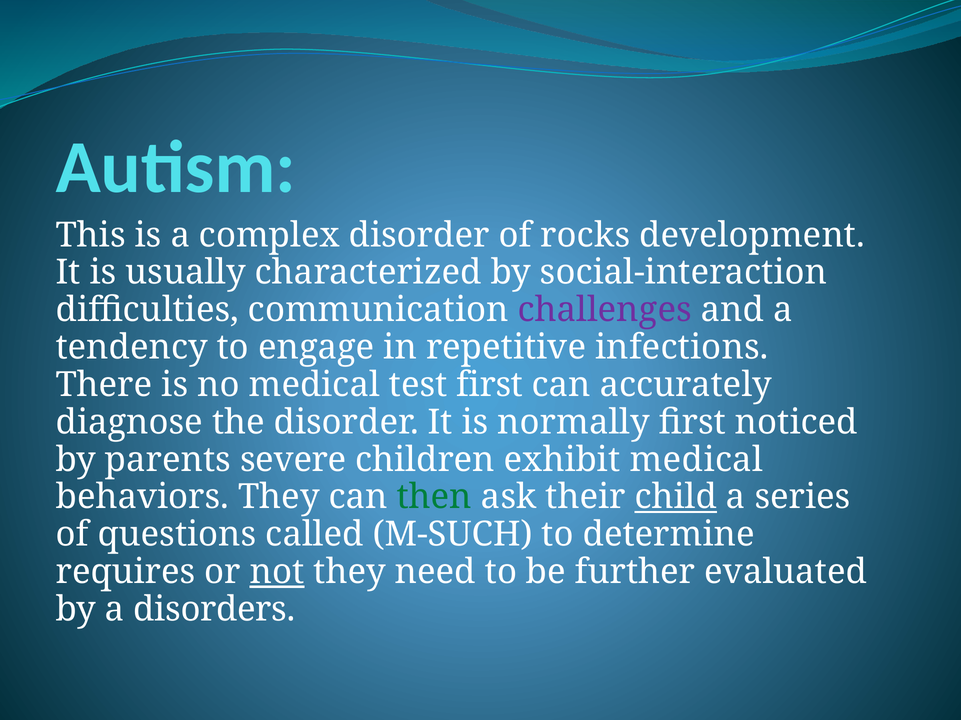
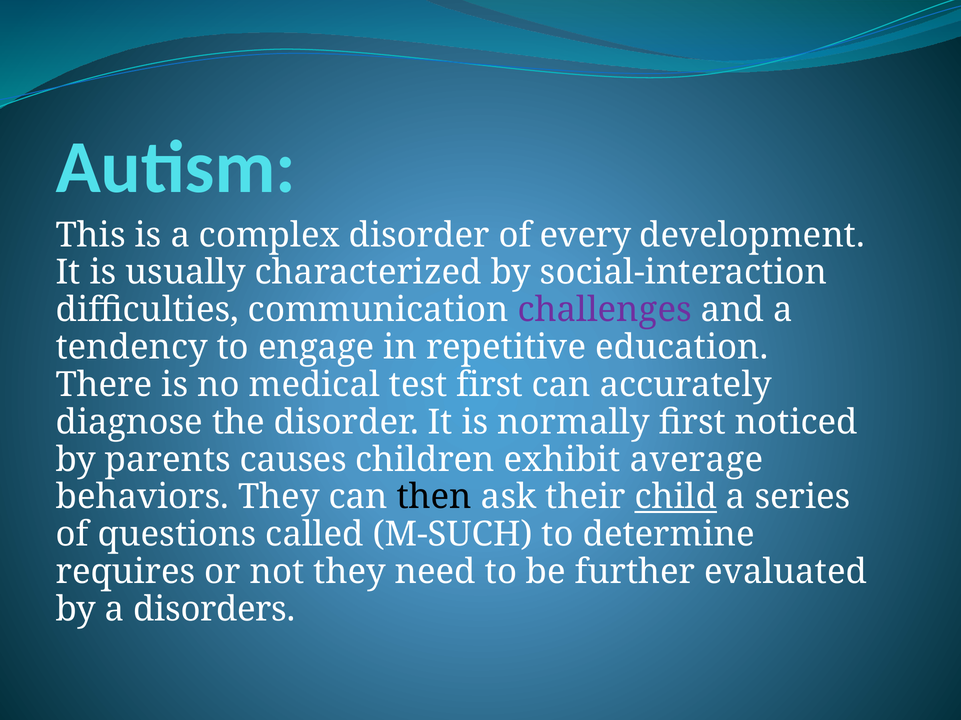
rocks: rocks -> every (585, 235)
infections: infections -> education (682, 348)
severe: severe -> causes (293, 460)
exhibit medical: medical -> average (696, 460)
then colour: green -> black (434, 498)
not underline: present -> none (277, 572)
